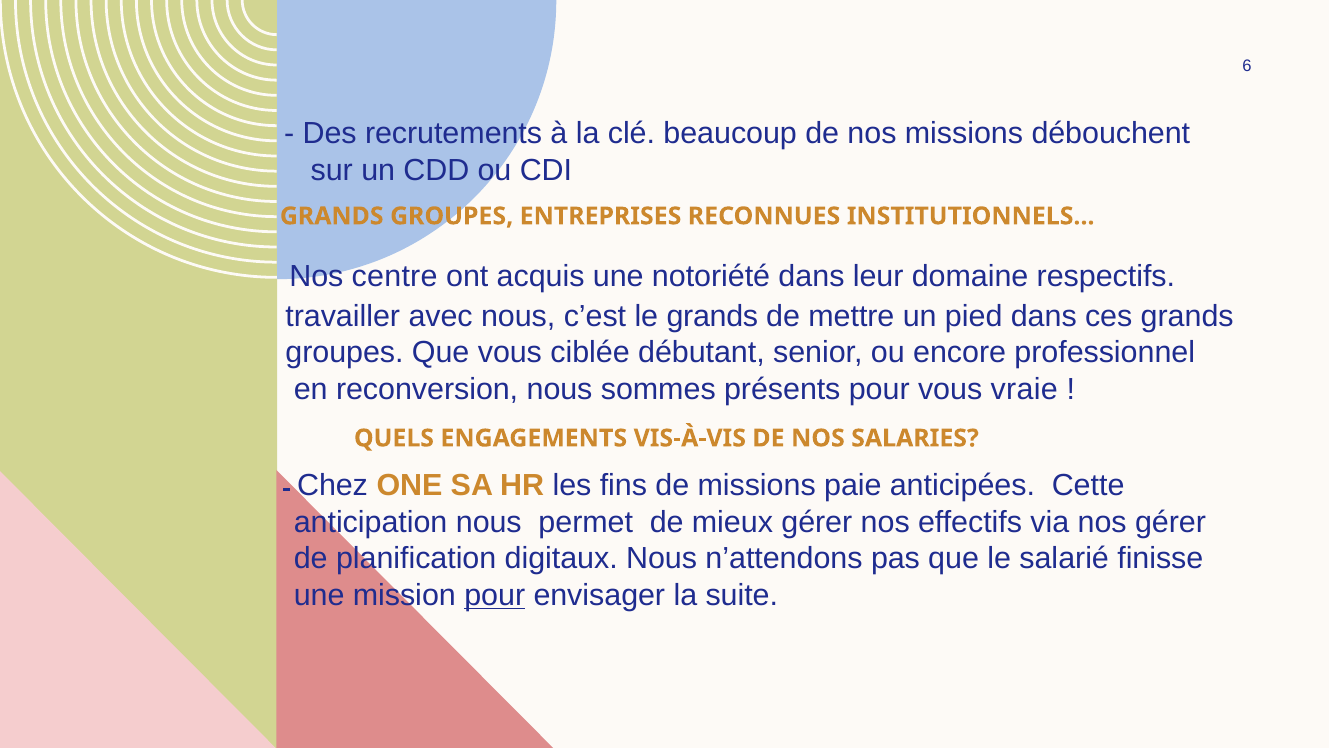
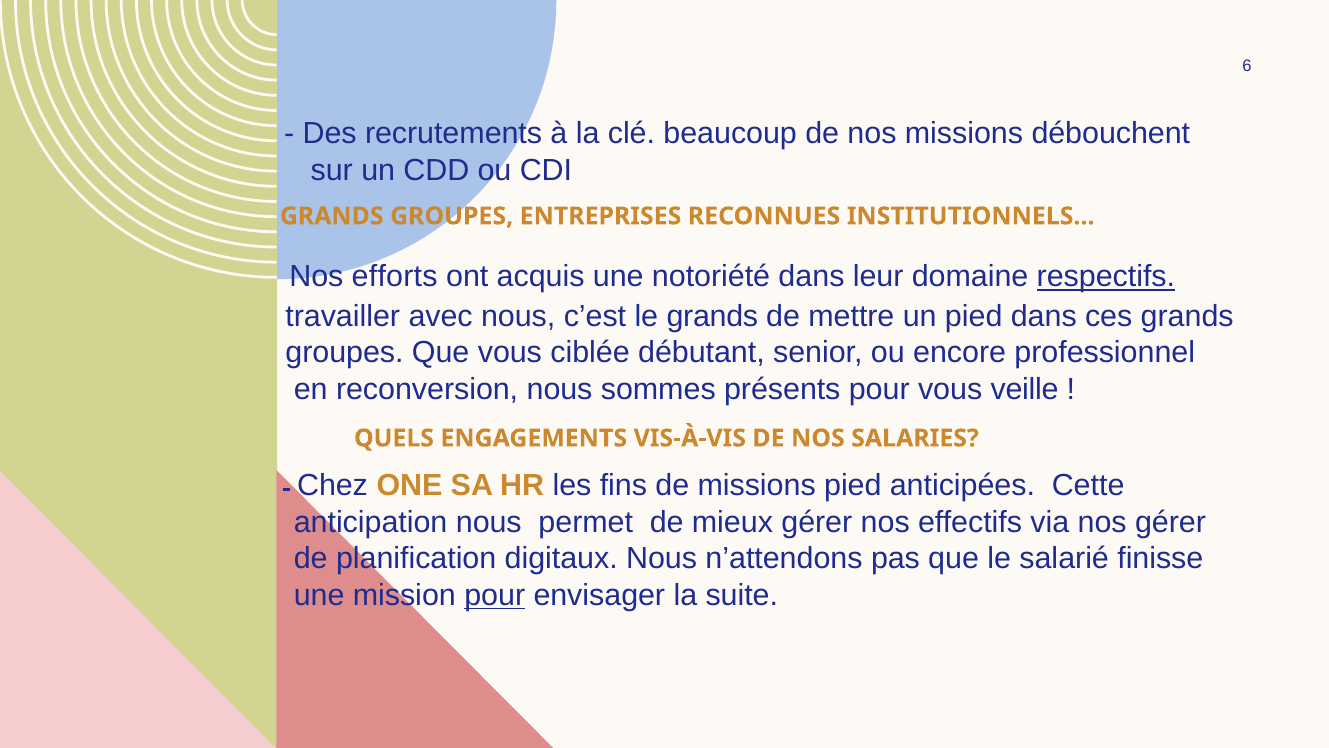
centre: centre -> efforts (395, 277)
respectifs underline: none -> present (1106, 277)
vraie: vraie -> veille (1025, 389)
missions paie: paie -> pied (853, 485)
